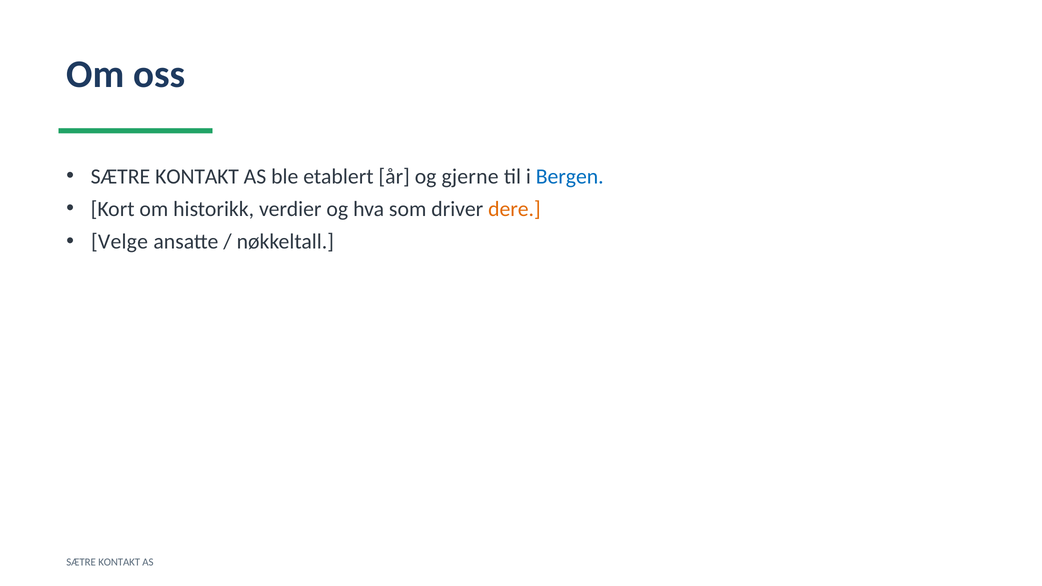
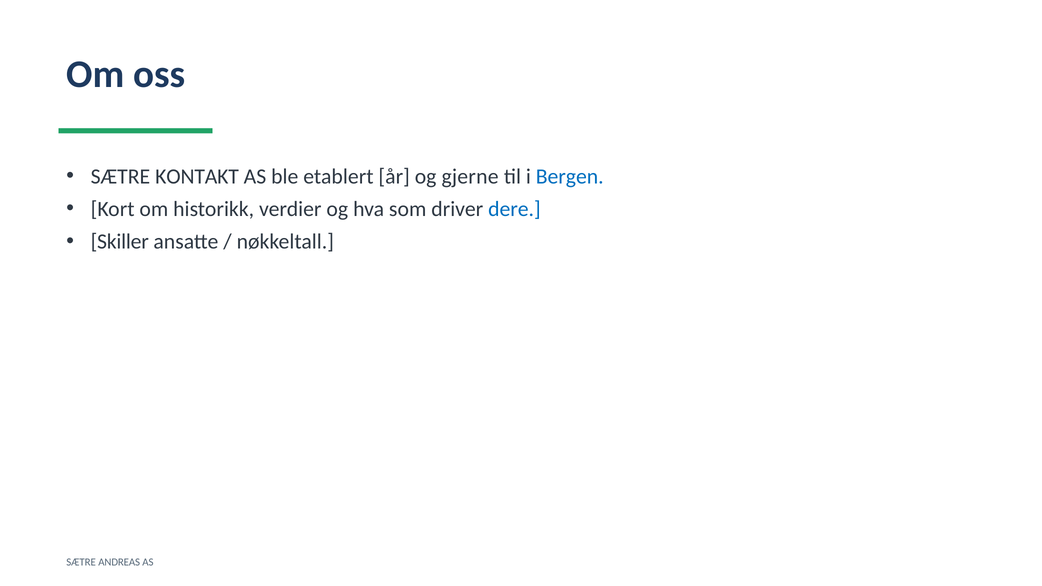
dere colour: orange -> blue (514, 209)
Velge: Velge -> Skiller (120, 242)
KONTAKT: KONTAKT -> ANDREAS (119, 562)
